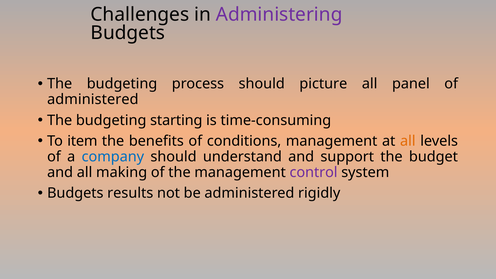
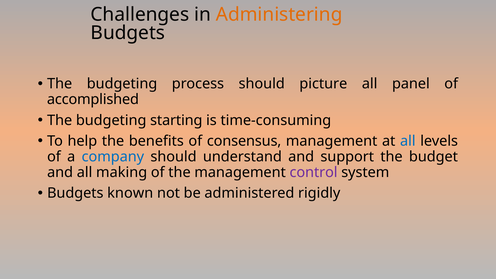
Administering colour: purple -> orange (279, 14)
administered: administered -> accomplished (93, 99)
item: item -> help (82, 141)
conditions: conditions -> consensus (244, 141)
all colour: orange -> blue (408, 141)
results: results -> known (130, 193)
